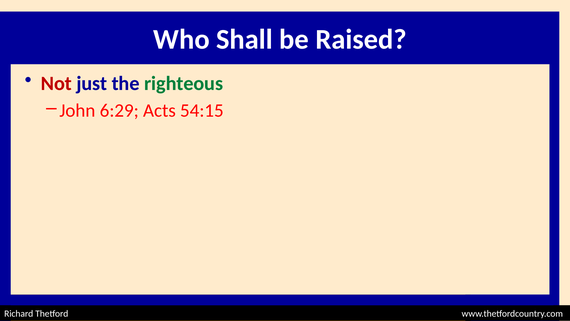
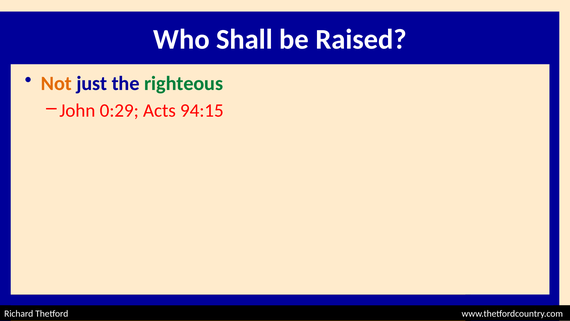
Not colour: red -> orange (56, 83)
6:29: 6:29 -> 0:29 (119, 111)
54:15: 54:15 -> 94:15 (202, 111)
